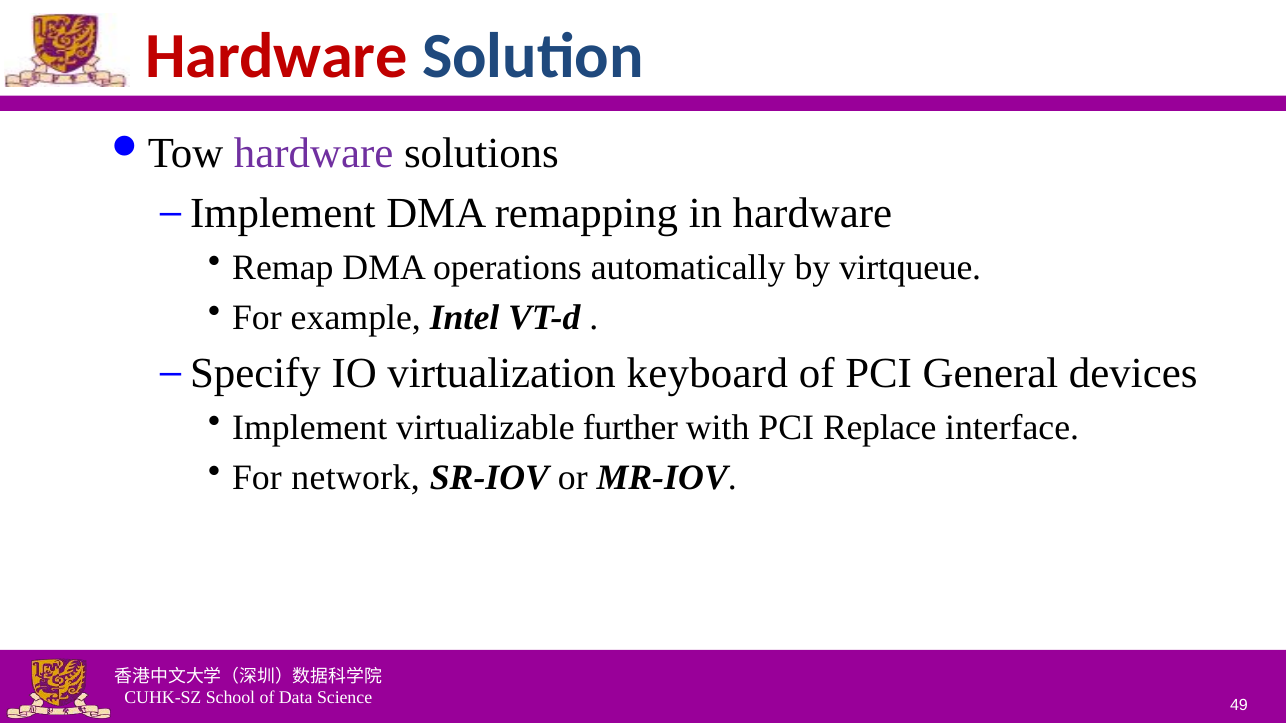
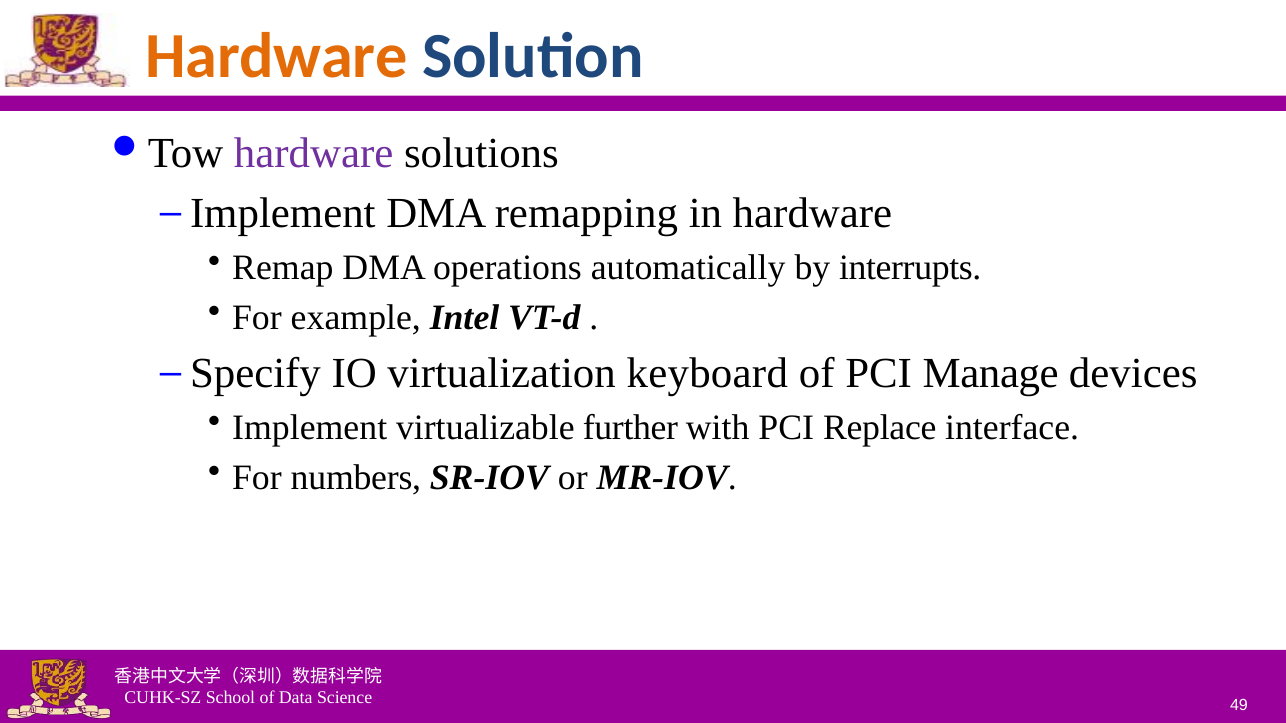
Hardware colour: red -> orange (277, 56)
virtqueue: virtqueue -> interrupts (910, 268)
General: General -> Manage (991, 374)
network: network -> numbers (356, 478)
